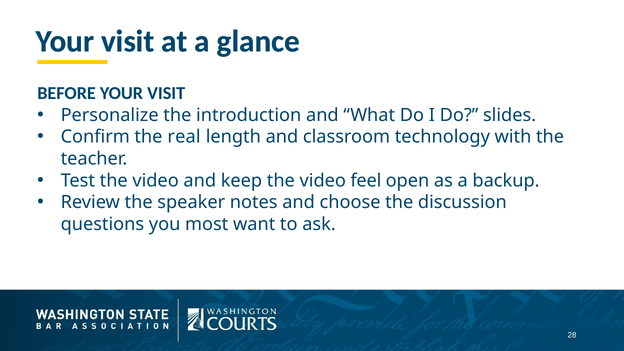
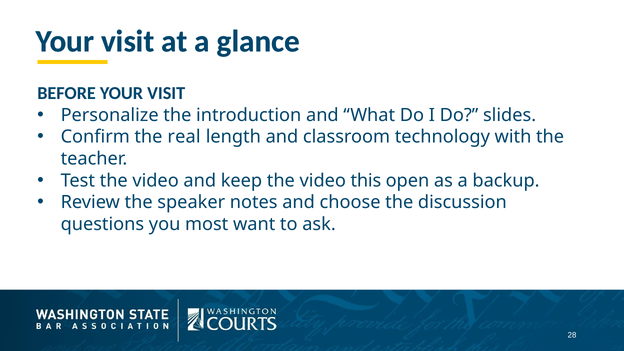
feel: feel -> this (366, 181)
